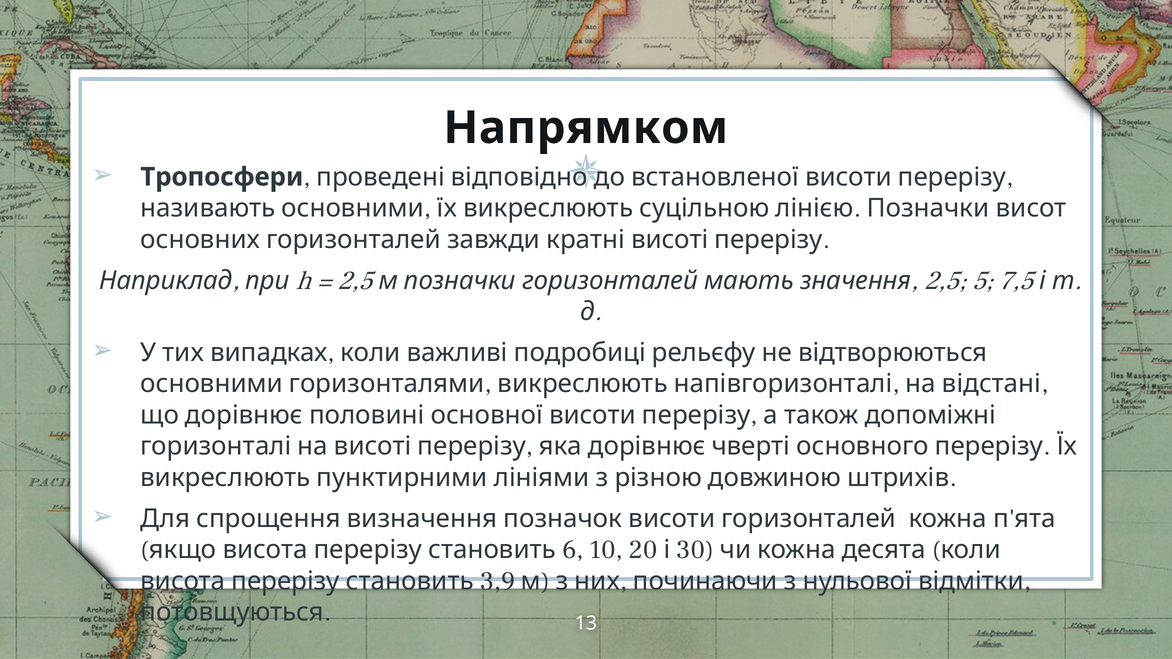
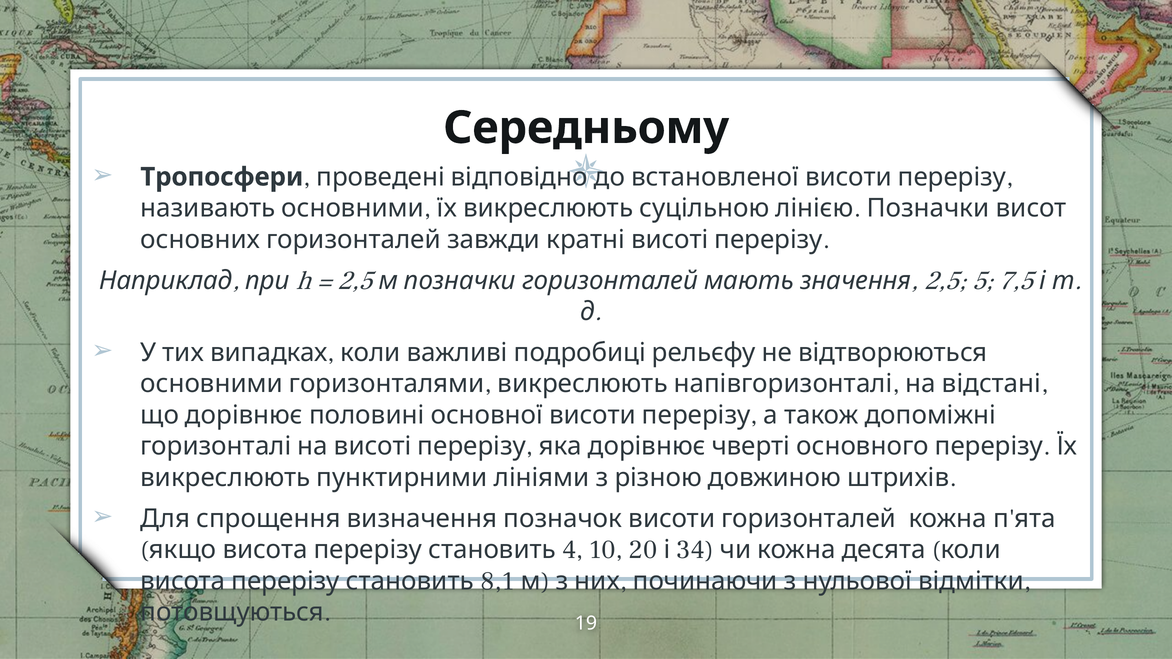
Напрямком: Напрямком -> Середньому (586, 128)
6: 6 -> 4 (573, 550)
30: 30 -> 34 (695, 550)
3,9: 3,9 -> 8,1 (497, 581)
13: 13 -> 19 (586, 624)
